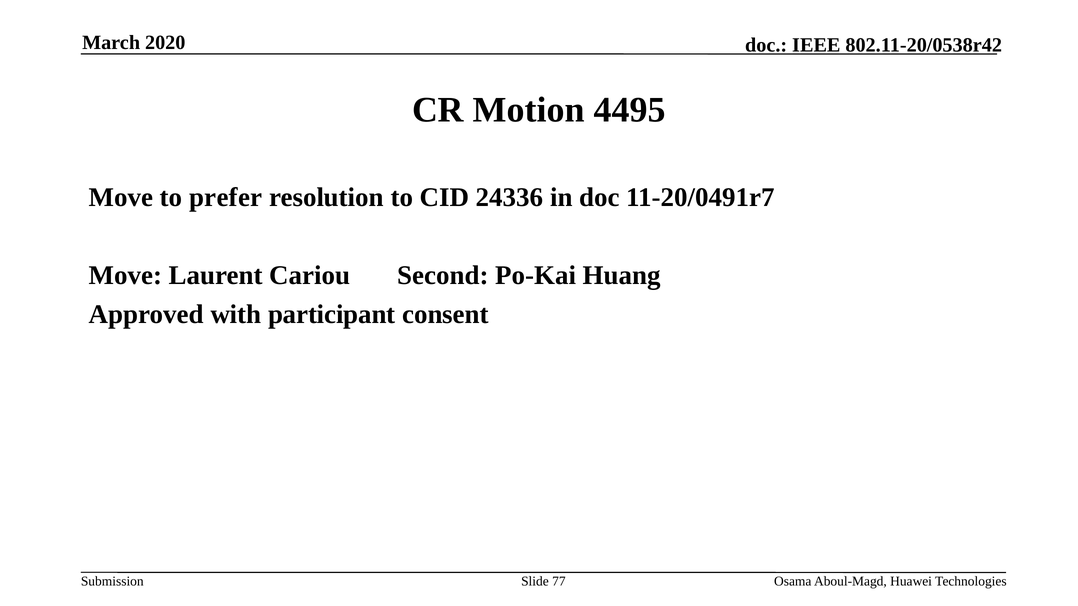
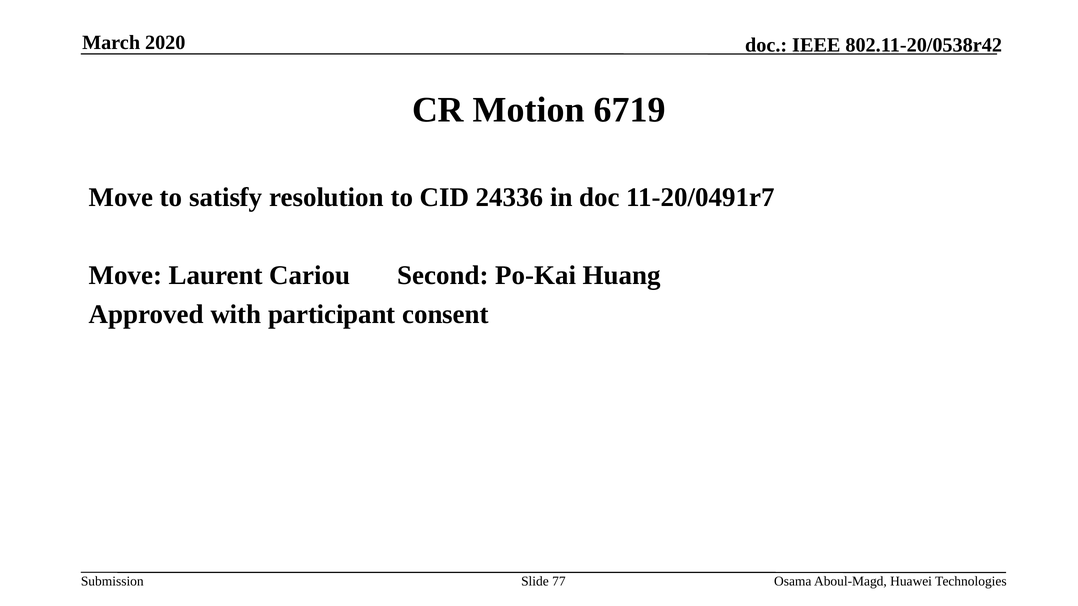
4495: 4495 -> 6719 (630, 110)
prefer: prefer -> satisfy (226, 197)
